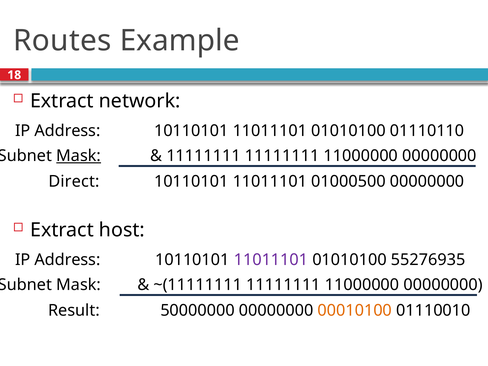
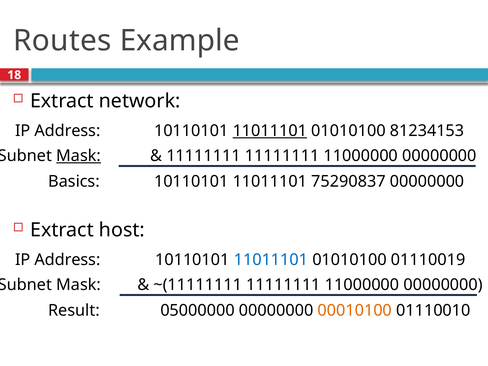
11011101 underline: none -> present (270, 131)
01110110: 01110110 -> 81234153 (427, 131)
Direct: Direct -> Basics (74, 181)
01000500: 01000500 -> 75290837 (348, 181)
11011101 colour: purple -> blue (271, 260)
55276935: 55276935 -> 01110019 (428, 260)
50000000: 50000000 -> 05000000 (198, 310)
